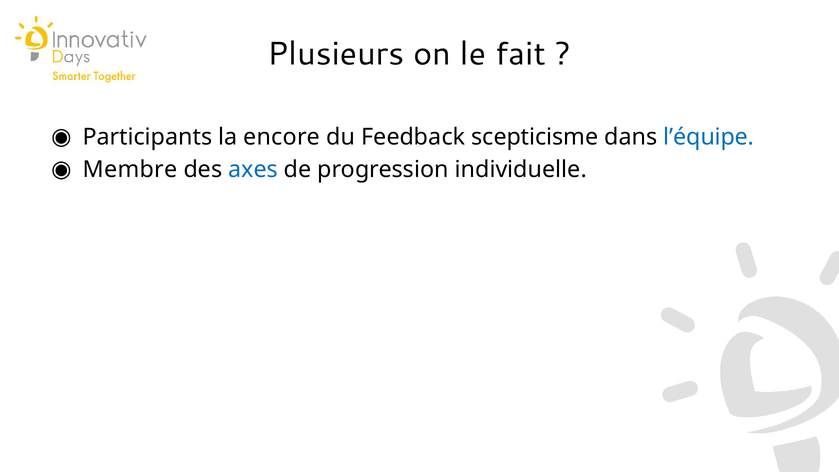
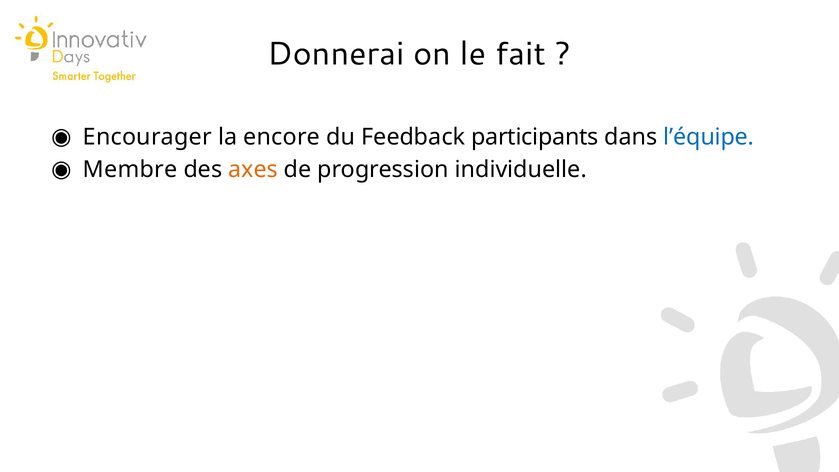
Plusieurs: Plusieurs -> Donnerai (336, 54)
Participants: Participants -> Encourager (147, 137)
scepticisme: scepticisme -> participants (535, 137)
axes colour: blue -> orange (253, 169)
